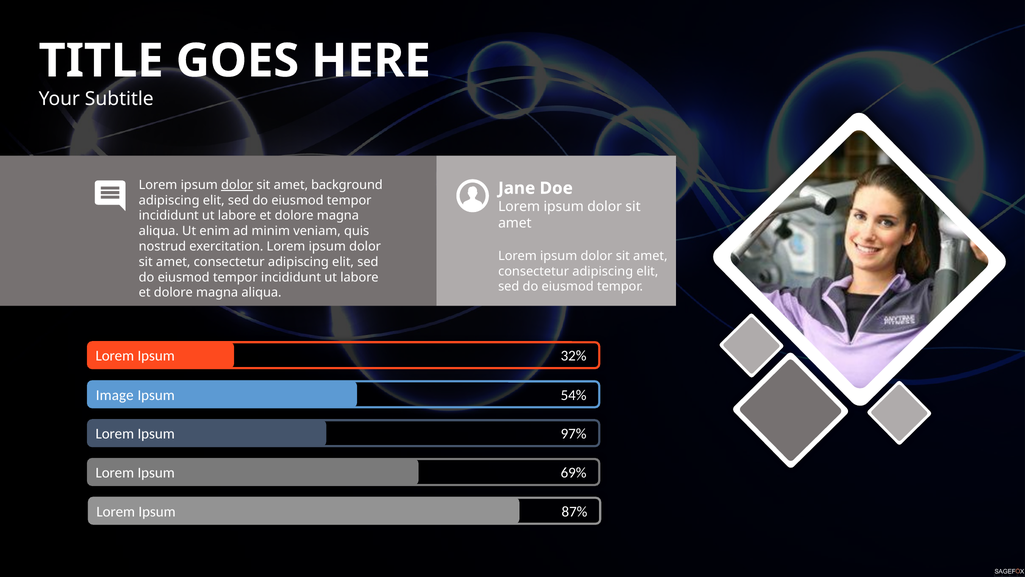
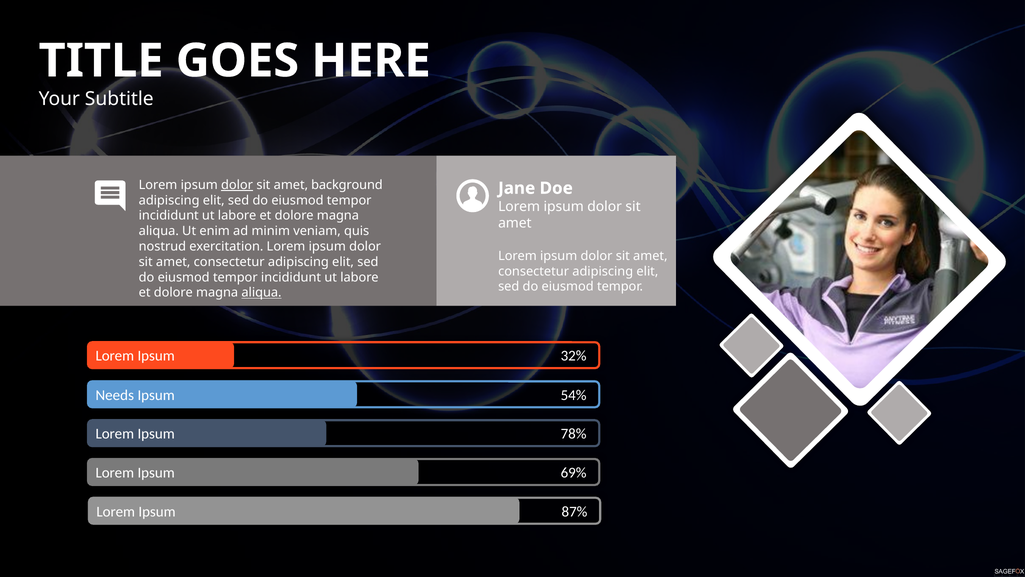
aliqua underline: none -> present (261, 292)
Image: Image -> Needs (115, 395)
97%: 97% -> 78% (574, 434)
